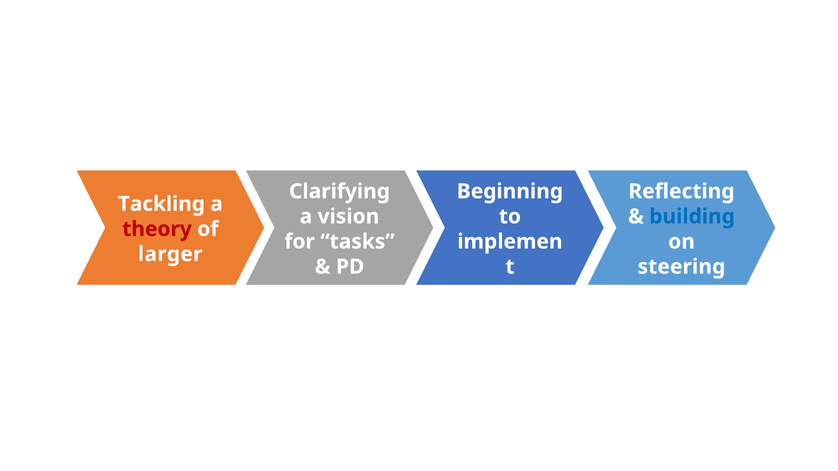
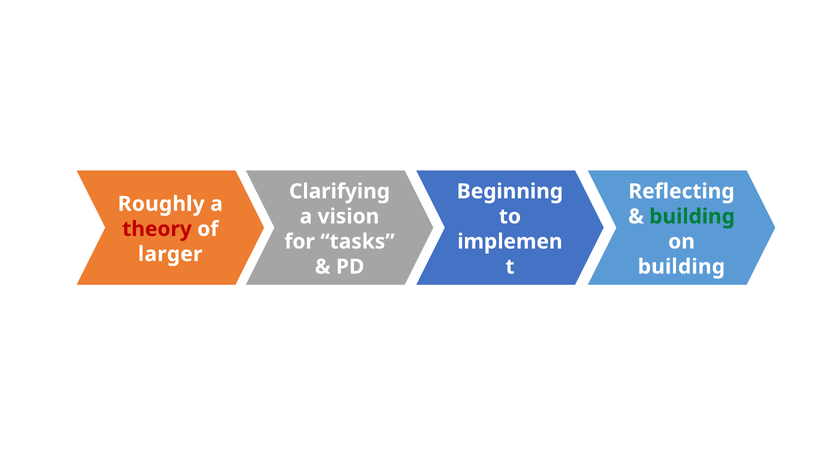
Tackling: Tackling -> Roughly (161, 204)
building colour: blue -> green (692, 217)
steering: steering -> building (681, 267)
